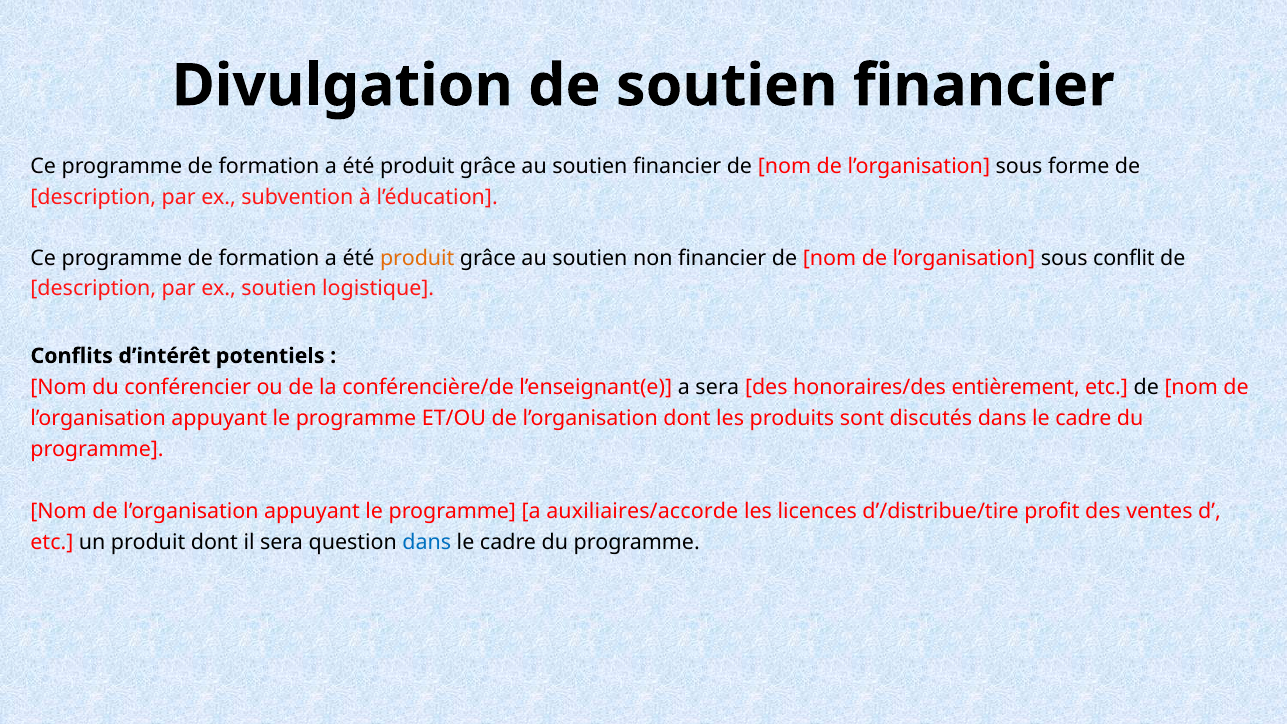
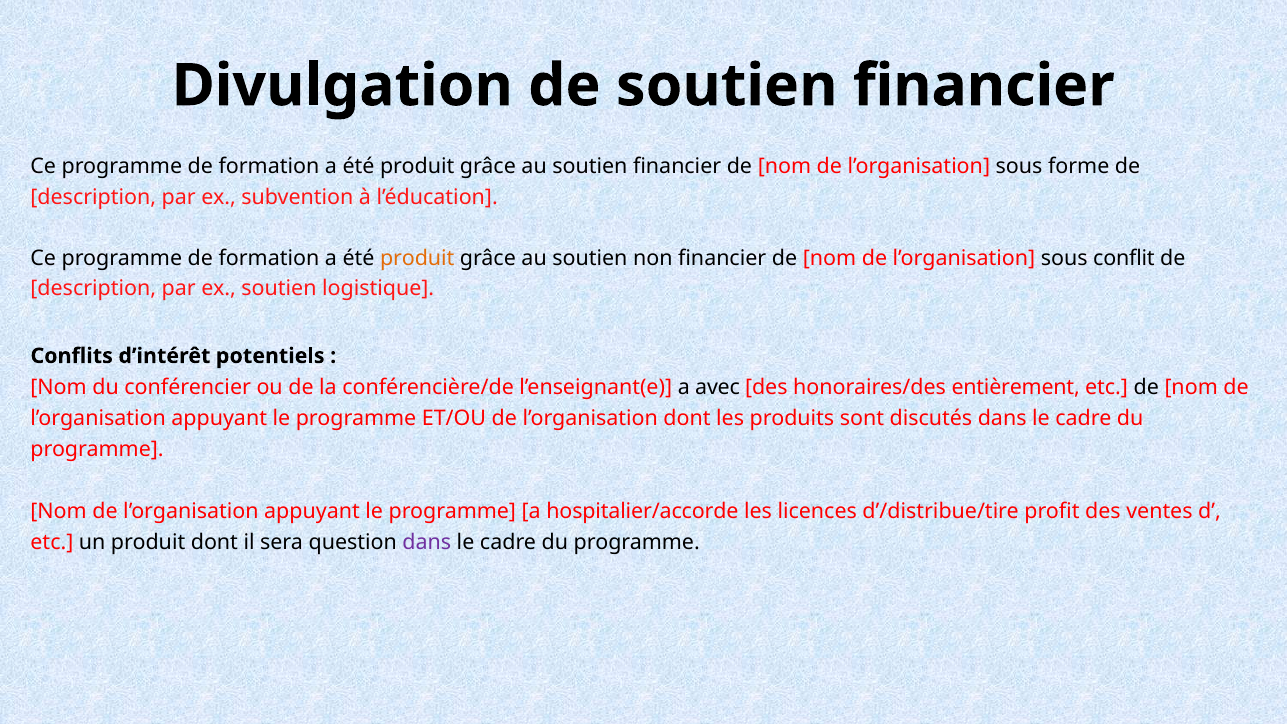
a sera: sera -> avec (718, 387)
auxiliaires/accorde: auxiliaires/accorde -> hospitalier/accorde (642, 512)
dans colour: blue -> purple (427, 543)
